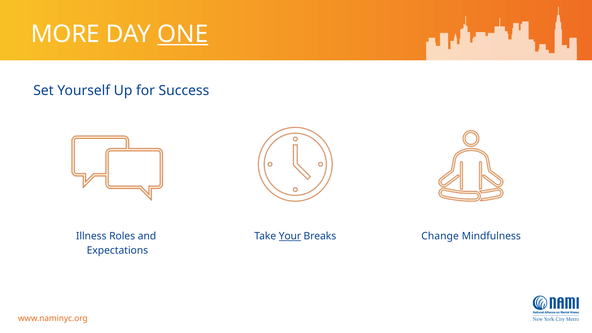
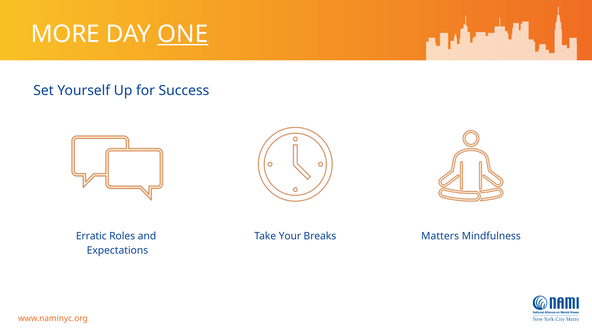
Illness: Illness -> Erratic (91, 236)
Your underline: present -> none (290, 236)
Change: Change -> Matters (440, 236)
